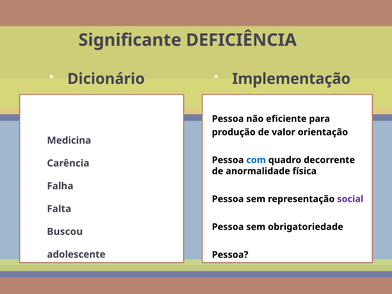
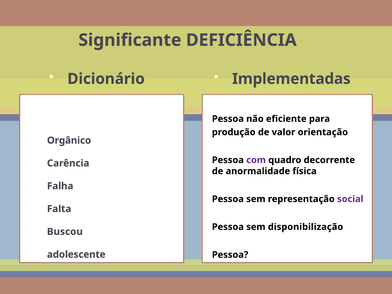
Implementação: Implementação -> Implementadas (291, 79)
Medicina: Medicina -> Orgânico (69, 140)
com colour: blue -> purple (256, 160)
obrigatoriedade: obrigatoriedade -> disponibilização (306, 227)
